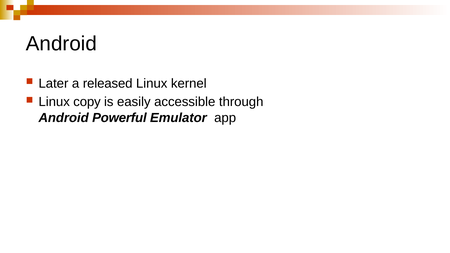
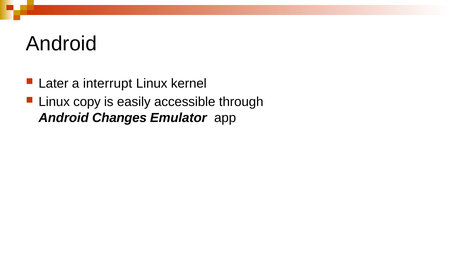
released: released -> interrupt (108, 84)
Powerful: Powerful -> Changes (119, 118)
